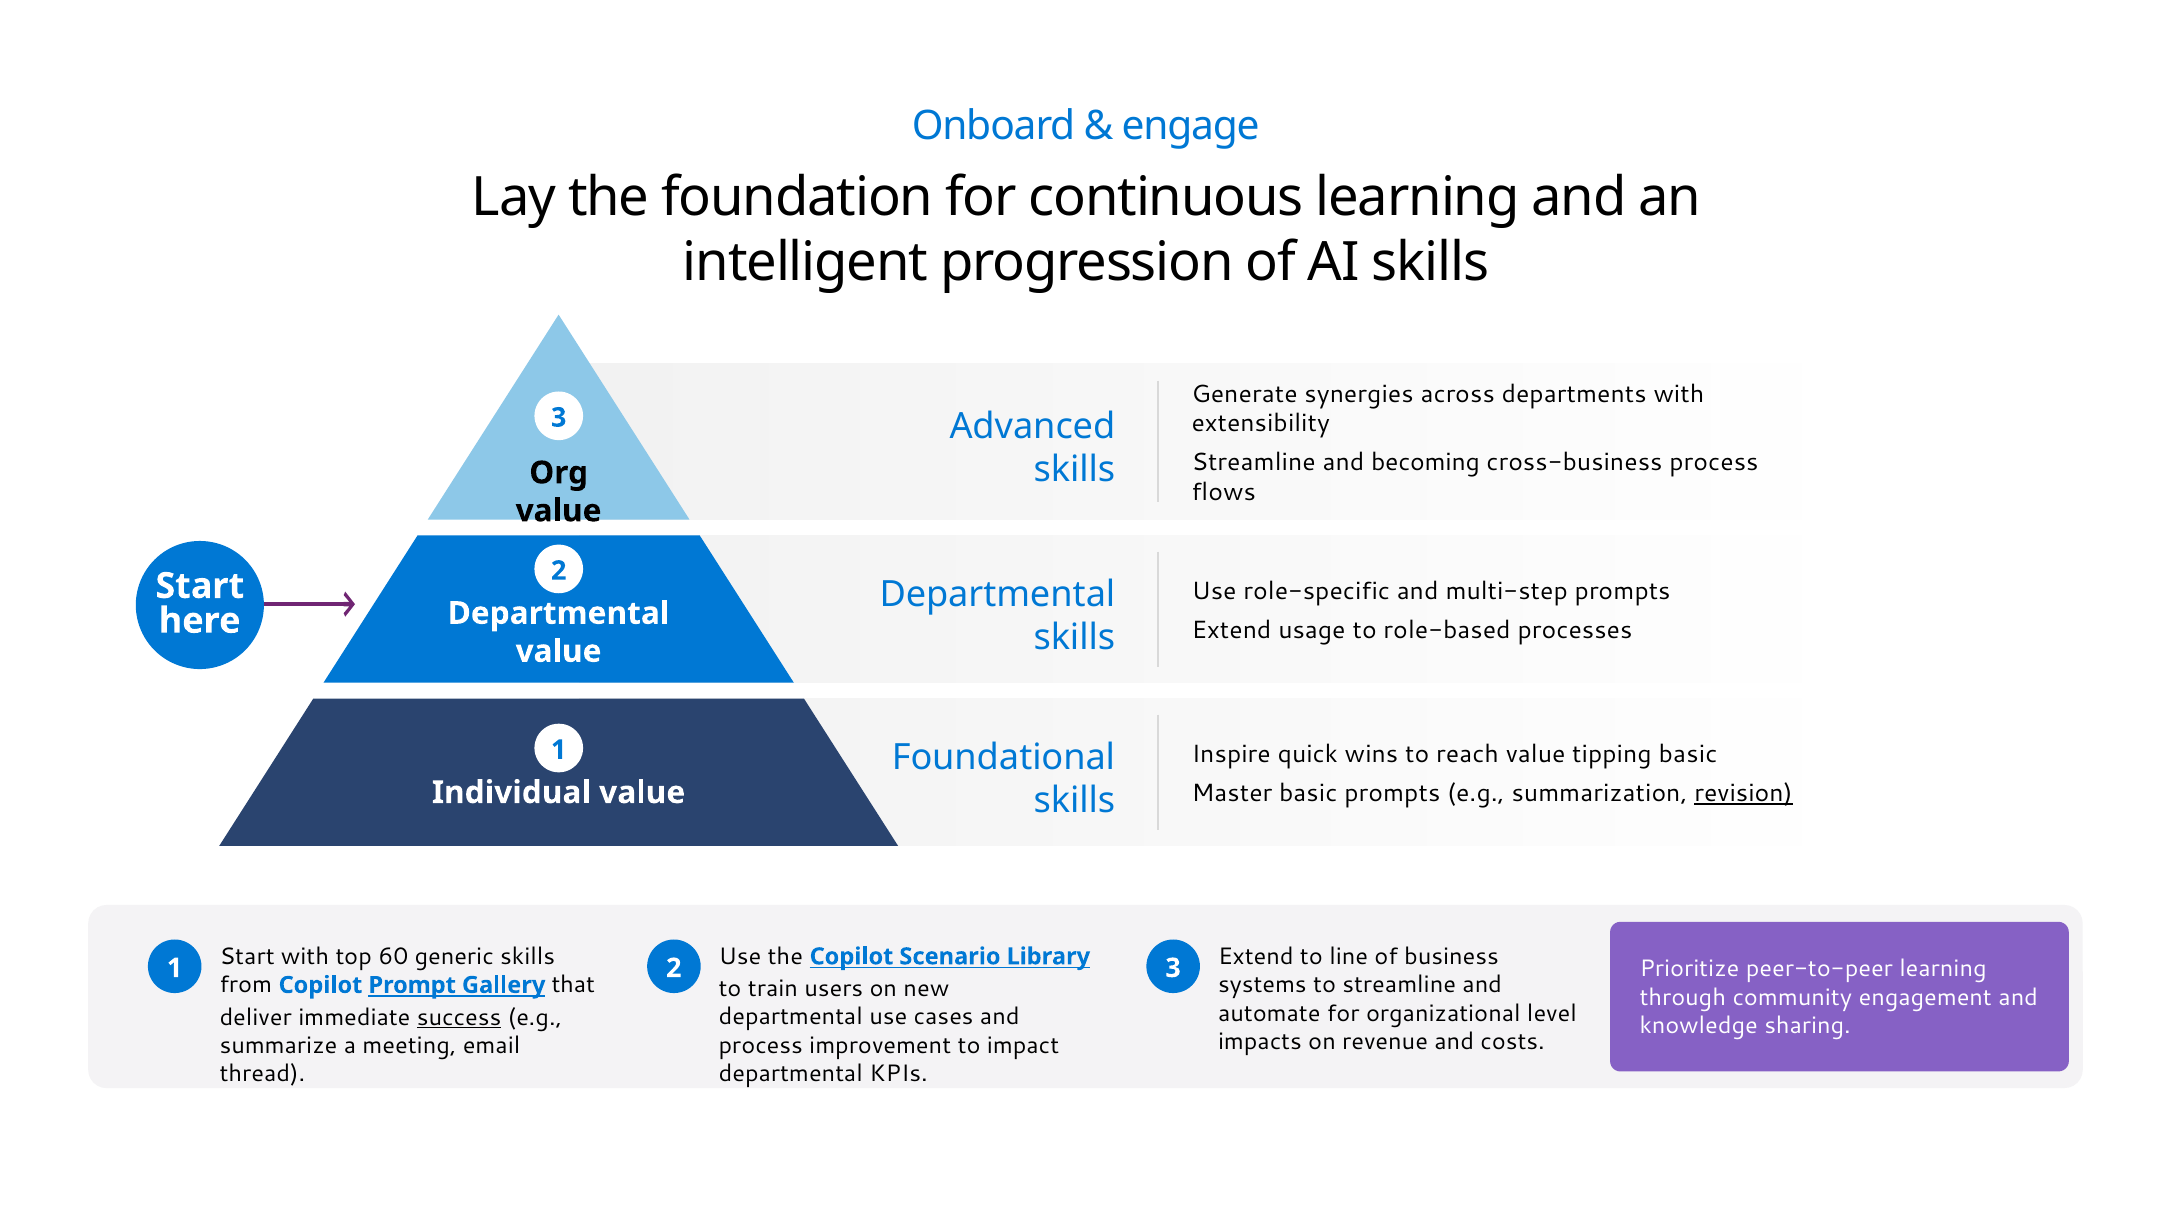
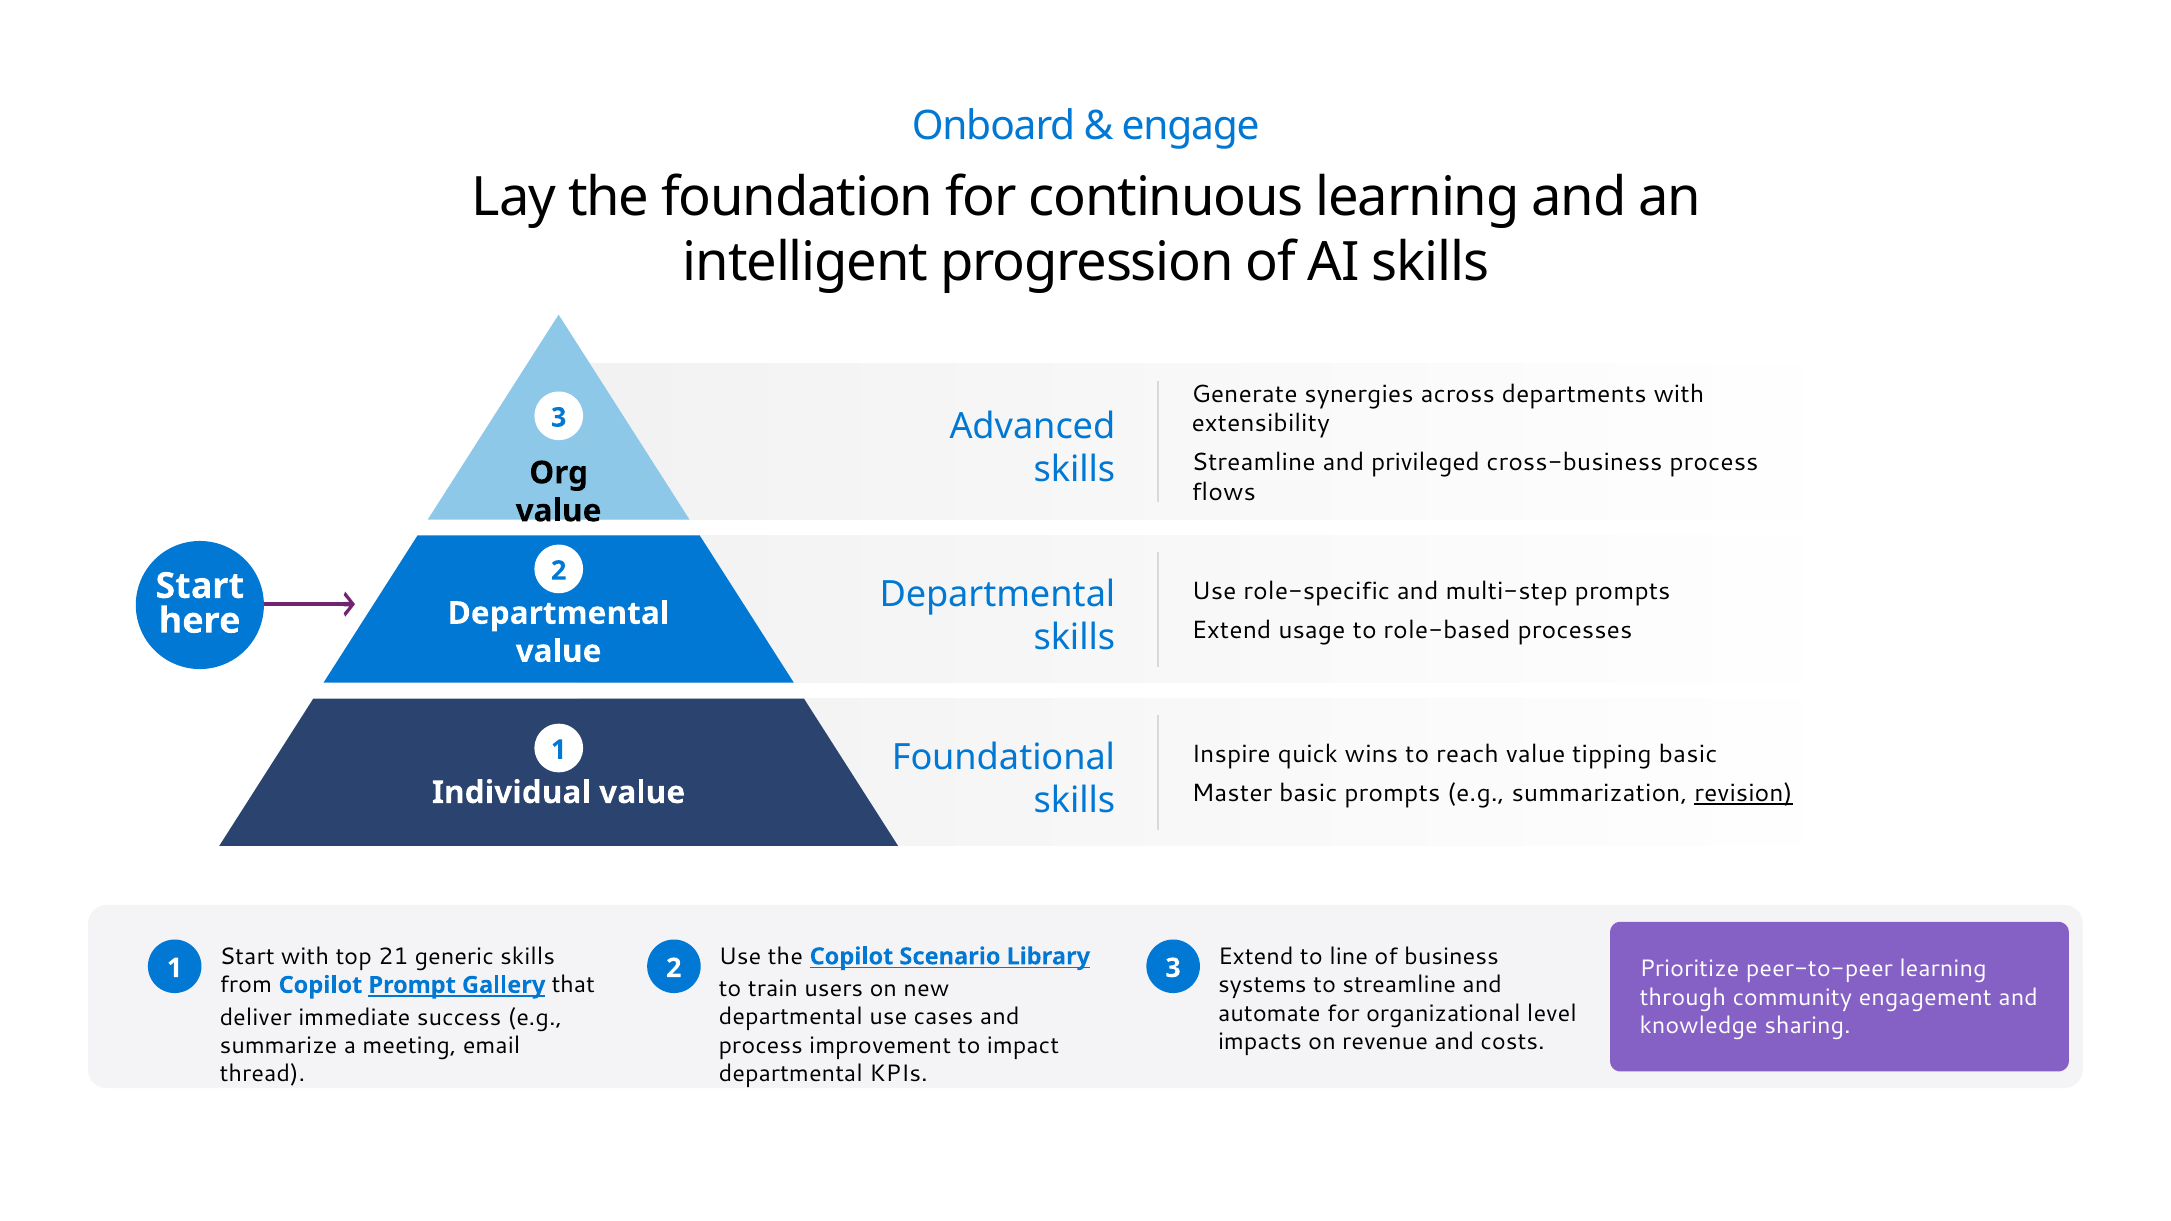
becoming: becoming -> privileged (1425, 463)
60: 60 -> 21 (393, 957)
success underline: present -> none (459, 1017)
